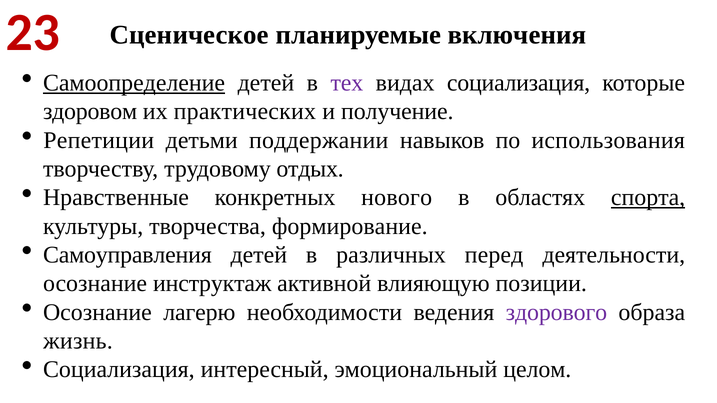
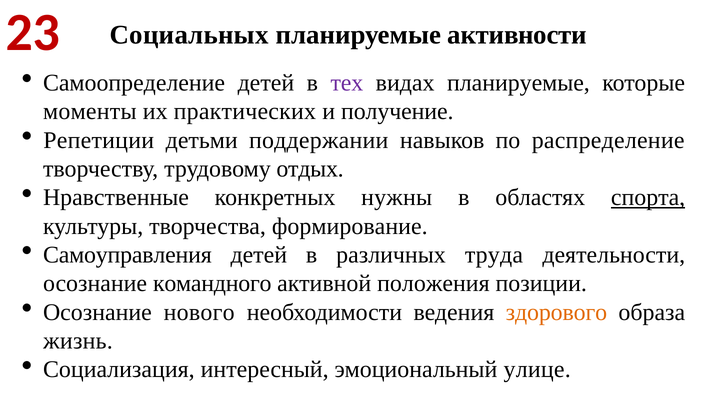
Сценическое: Сценическое -> Социальных (189, 35)
включения: включения -> активности (517, 35)
Самоопределение underline: present -> none (134, 83)
видах социализация: социализация -> планируемые (518, 83)
здоровом: здоровом -> моменты (90, 112)
использования: использования -> распределение (608, 140)
нового: нового -> нужны (397, 198)
перед: перед -> труда (494, 255)
инструктаж: инструктаж -> командного (212, 284)
влияющую: влияющую -> положения (433, 284)
лагерю: лагерю -> нового (199, 312)
здорового colour: purple -> orange (556, 312)
целом: целом -> улице (537, 370)
